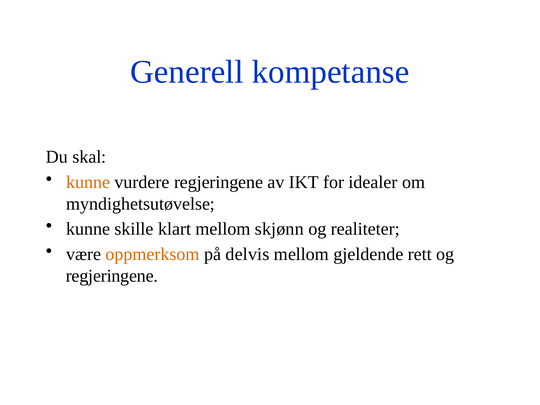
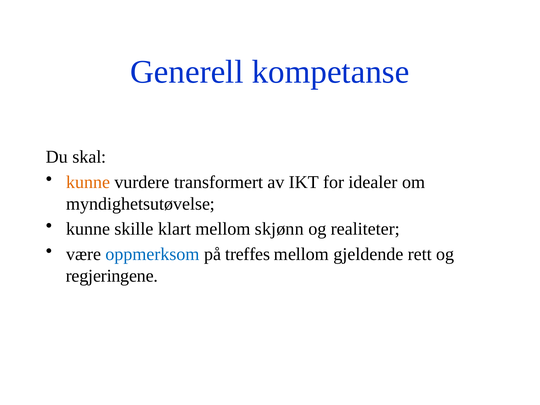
vurdere regjeringene: regjeringene -> transformert (219, 182)
oppmerksom colour: orange -> blue (153, 254)
delvis: delvis -> treffes (248, 254)
